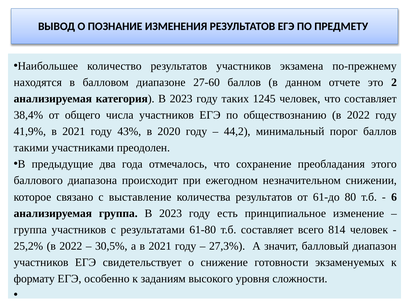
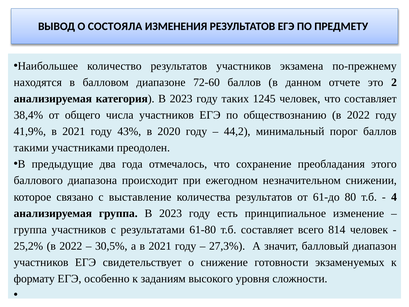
ПОЗНАНИЕ: ПОЗНАНИЕ -> СОСТОЯЛА (115, 26)
27-60: 27-60 -> 72-60 (207, 82)
6: 6 -> 4 (394, 197)
